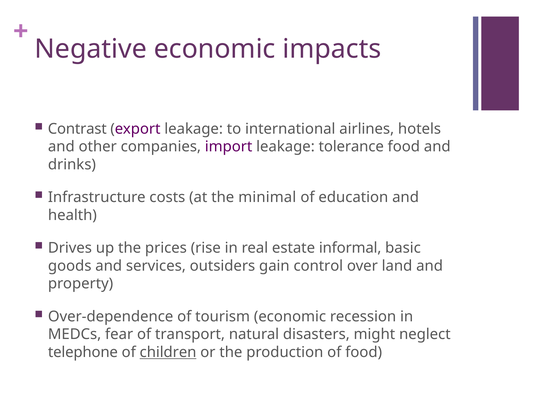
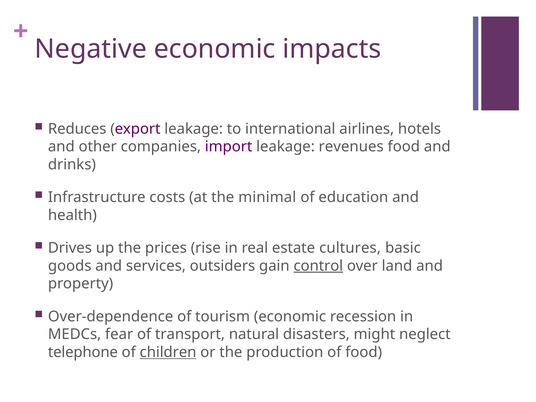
Contrast: Contrast -> Reduces (77, 129)
tolerance: tolerance -> revenues (351, 147)
informal: informal -> cultures (350, 248)
control underline: none -> present (318, 266)
